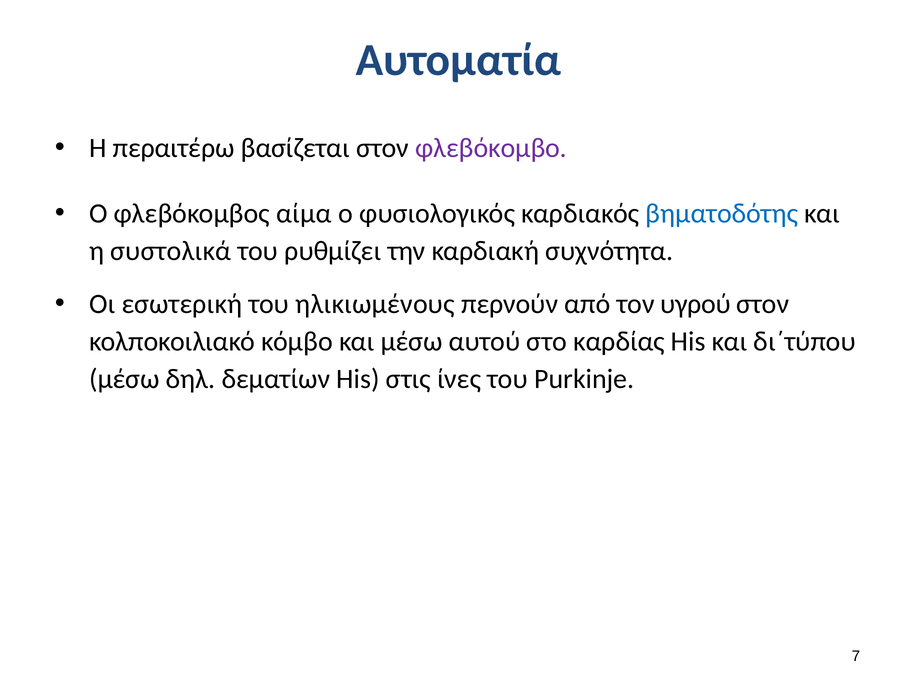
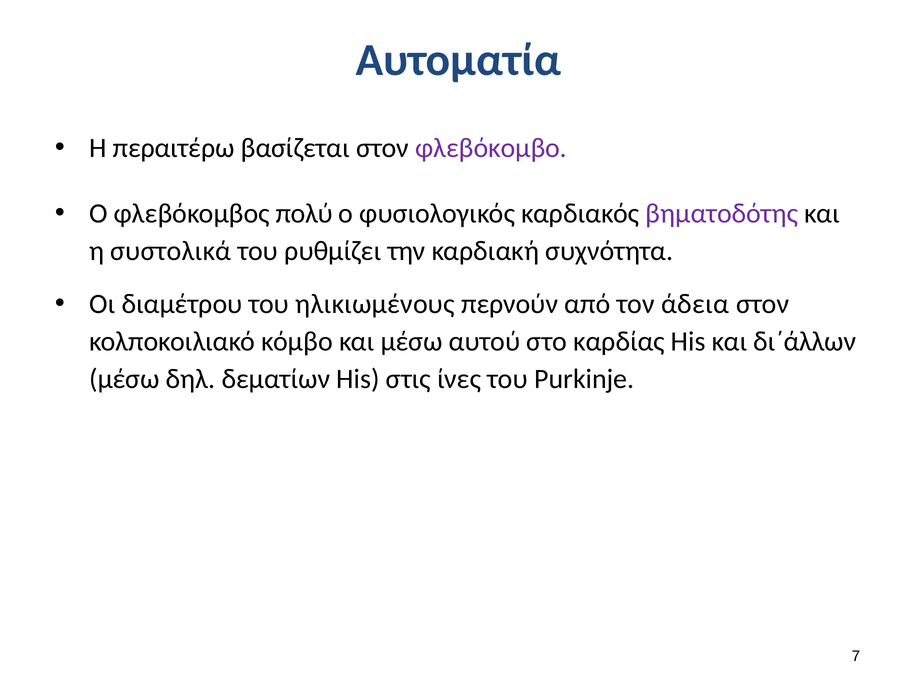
αίμα: αίμα -> πολύ (304, 213)
βηματοδότης colour: blue -> purple (722, 213)
εσωτερική: εσωτερική -> διαμέτρου (182, 304)
υγρού: υγρού -> άδεια (695, 304)
δι΄τύπου: δι΄τύπου -> δι΄άλλων (805, 341)
